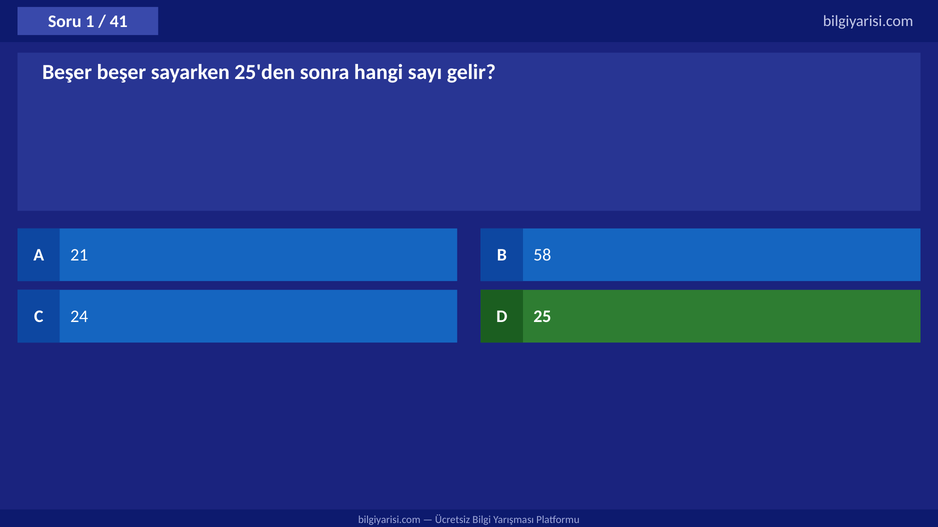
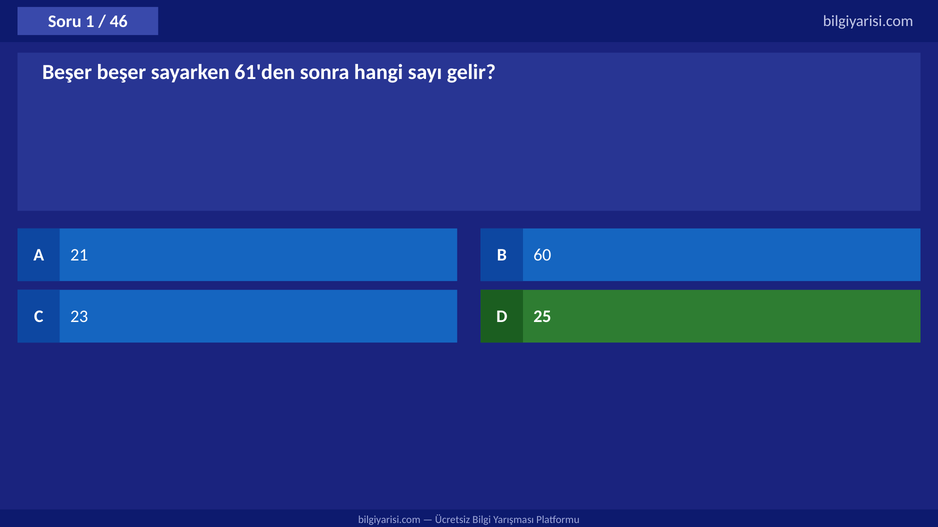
41: 41 -> 46 (119, 21)
25'den: 25'den -> 61'den (265, 72)
58: 58 -> 60 (542, 255)
24: 24 -> 23 (79, 317)
